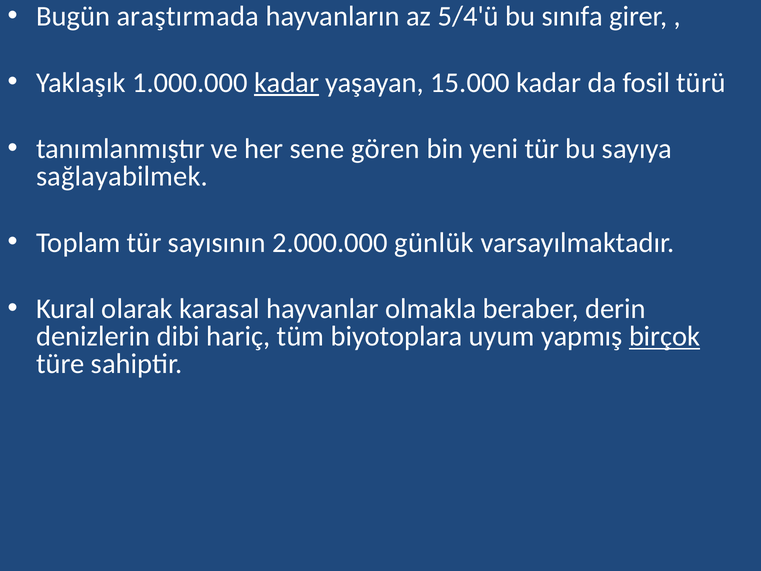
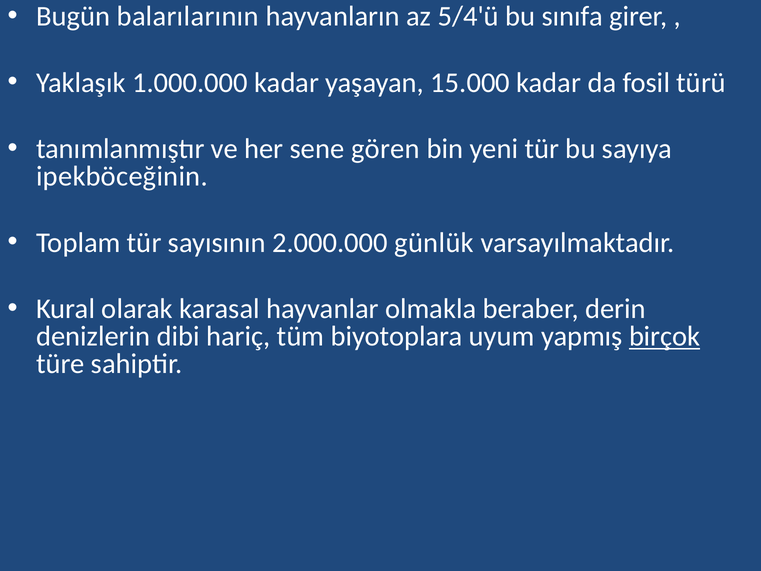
araştırmada: araştırmada -> balarılarının (188, 16)
kadar underline: present -> none (287, 83)
sağlayabilmek: sağlayabilmek -> ipekböceğinin (122, 176)
